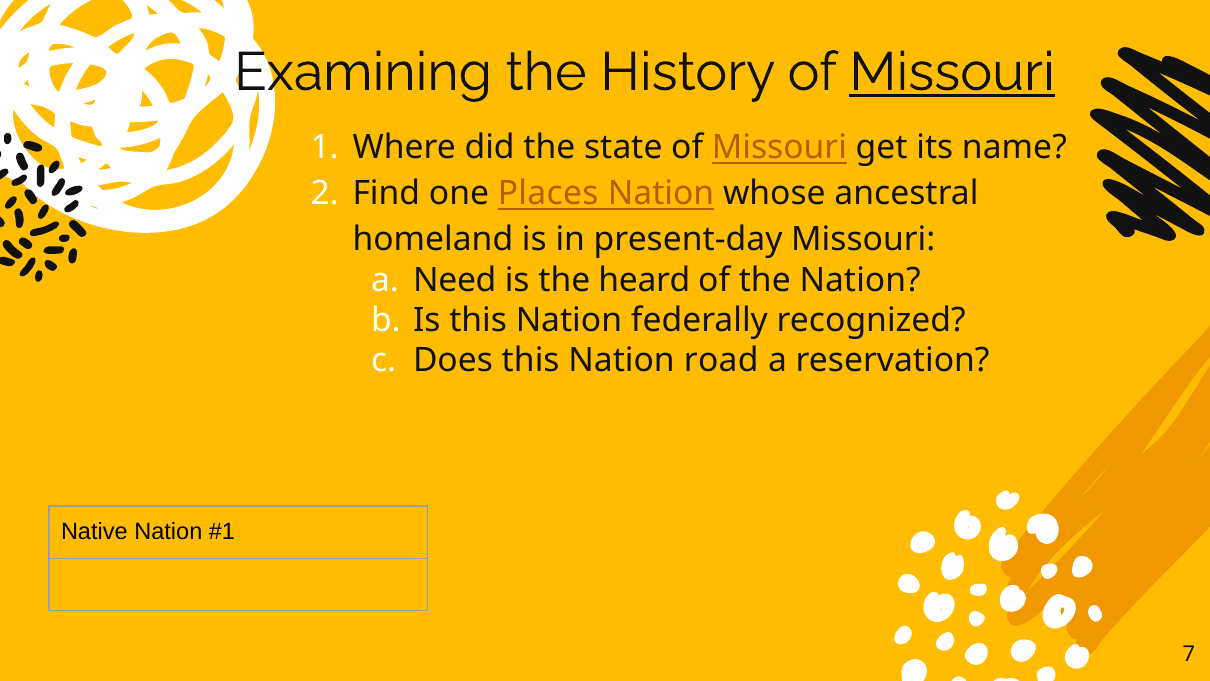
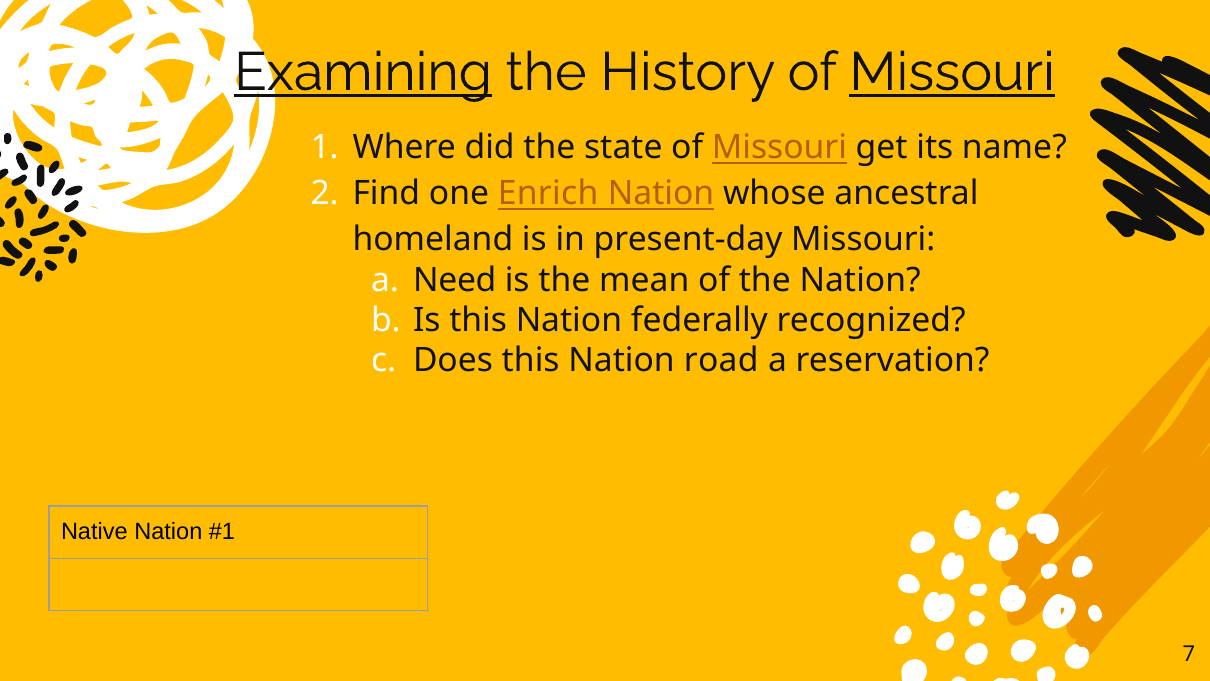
Examining underline: none -> present (363, 72)
Places: Places -> Enrich (548, 194)
heard: heard -> mean (644, 280)
